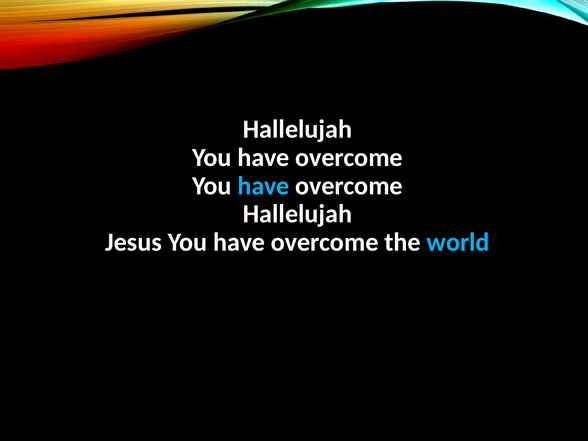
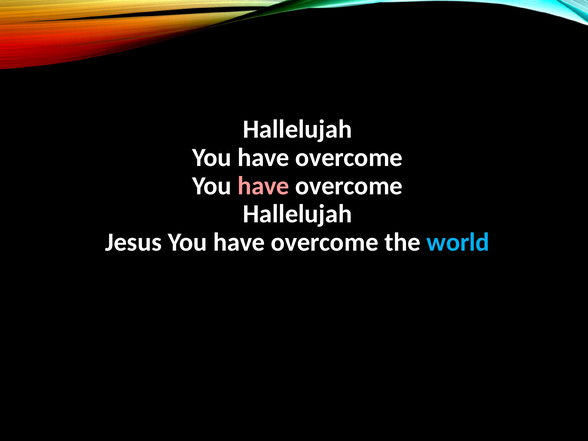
have colour: light blue -> pink (263, 186)
